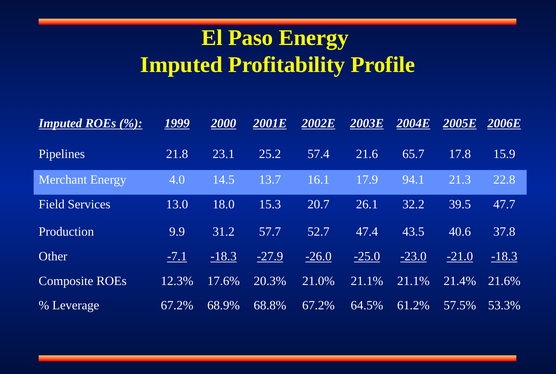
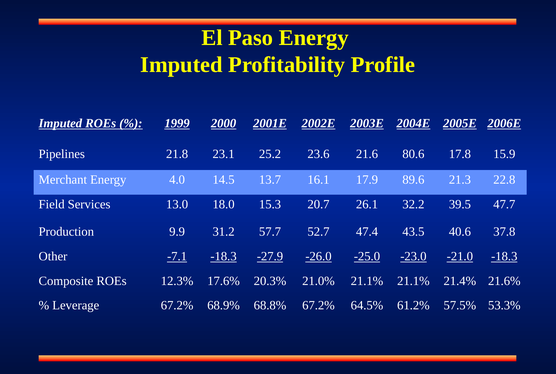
57.4: 57.4 -> 23.6 (319, 154)
65.7: 65.7 -> 80.6 (413, 154)
94.1: 94.1 -> 89.6 (413, 180)
